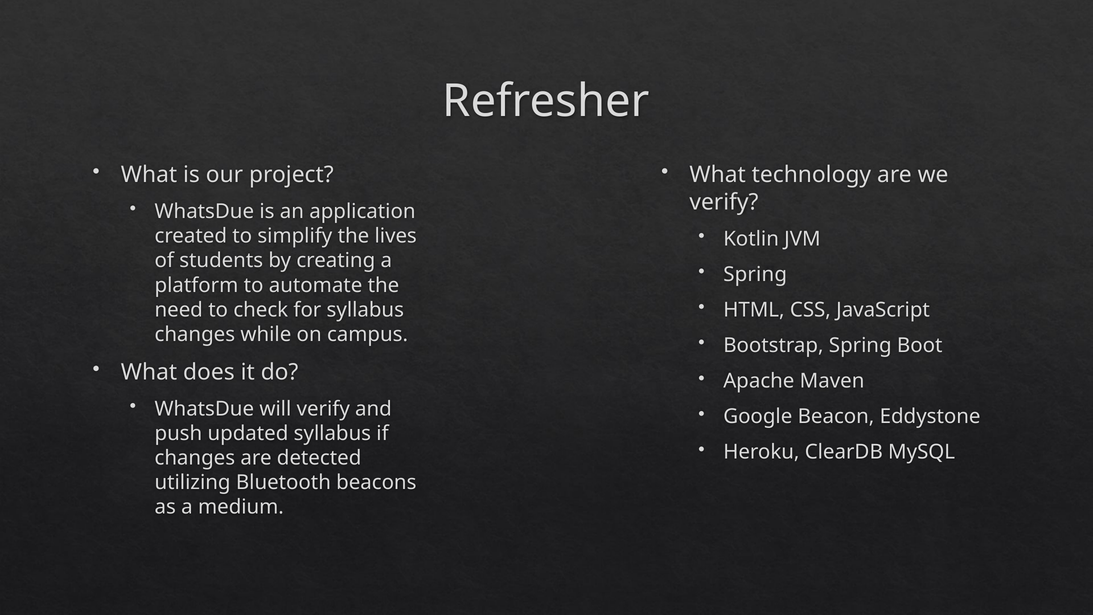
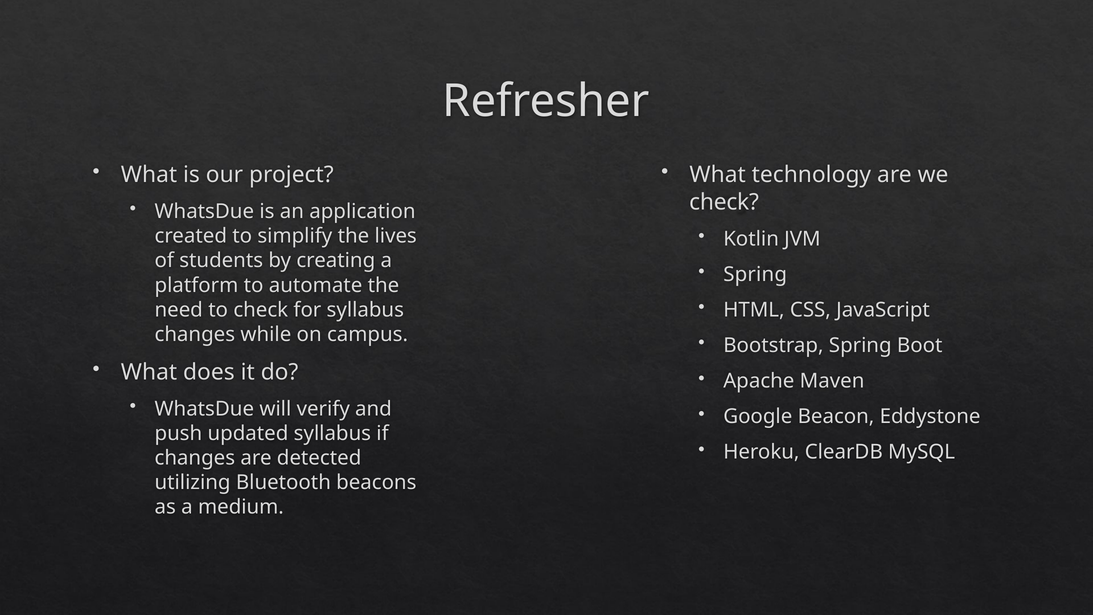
verify: verify -> check (724, 202)
